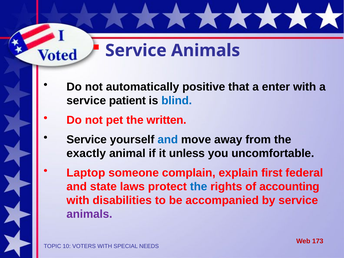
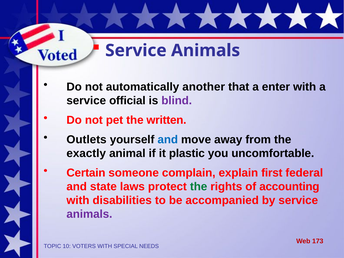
positive: positive -> another (204, 87)
patient: patient -> official (127, 101)
blind colour: blue -> purple (177, 101)
Service: Service -> Outlets (87, 140)
unless: unless -> plastic (187, 153)
Laptop: Laptop -> Certain (86, 173)
the colour: blue -> green (199, 187)
